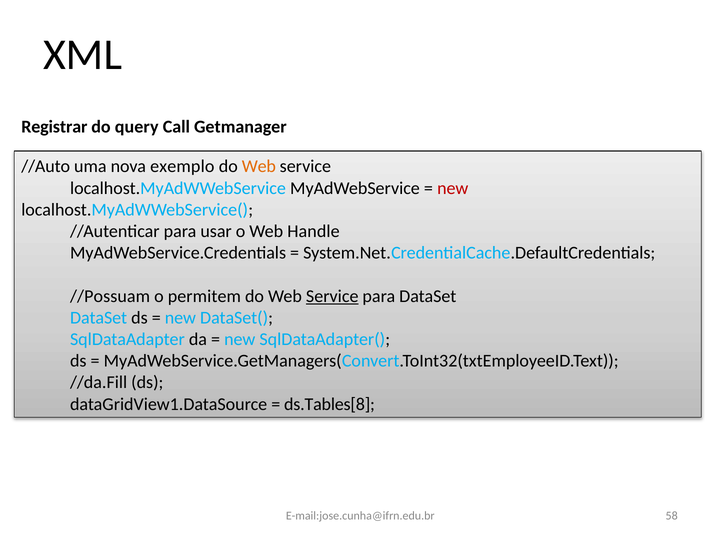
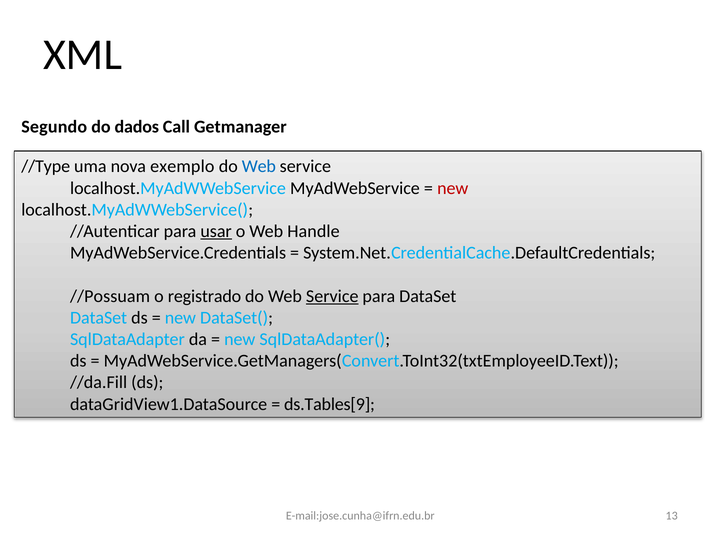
Registrar: Registrar -> Segundo (54, 127)
query: query -> dados (137, 127)
//Auto: //Auto -> //Type (46, 167)
Web colour: orange -> blue (259, 167)
usar underline: none -> present (216, 232)
permitem: permitem -> registrado (204, 297)
ds.Tables[8: ds.Tables[8 -> ds.Tables[9 (329, 405)
58: 58 -> 13 (672, 516)
